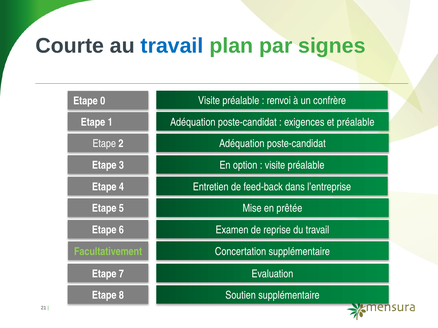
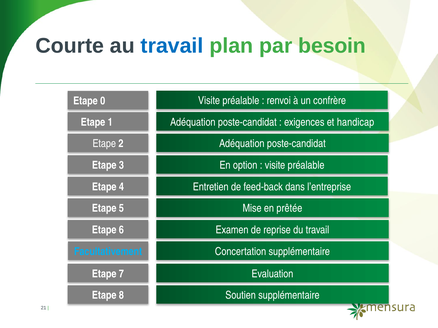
signes: signes -> besoin (332, 46)
et préalable: préalable -> handicap (356, 122)
Facultativement colour: light green -> light blue (108, 252)
